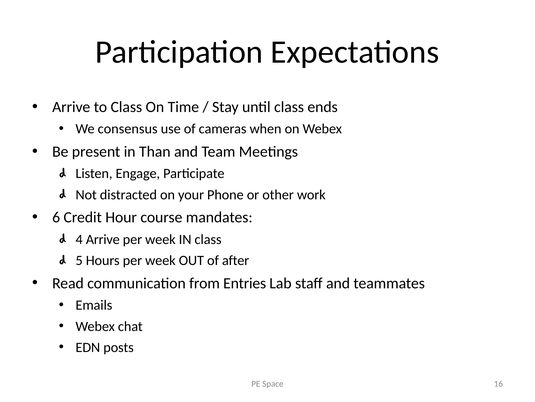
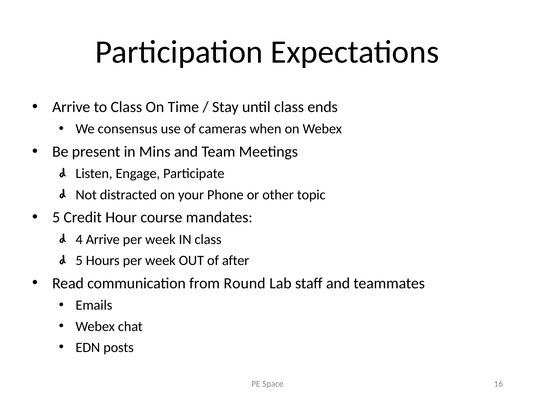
Than: Than -> Mins (155, 151)
work: work -> topic (311, 194)
6: 6 -> 5 (56, 217)
Entries: Entries -> Round (245, 283)
